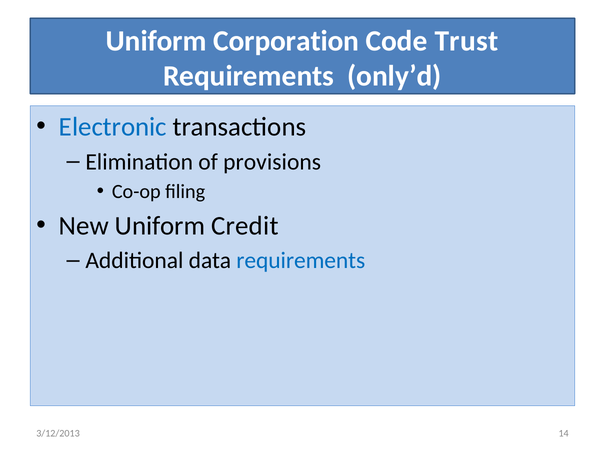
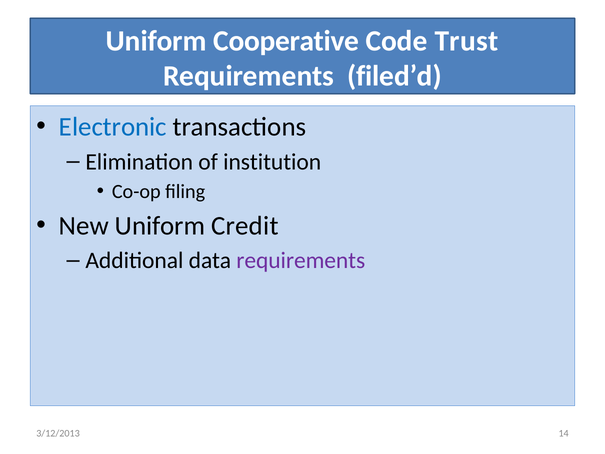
Corporation: Corporation -> Cooperative (286, 41)
only’d: only’d -> filed’d (395, 76)
provisions: provisions -> institution (272, 162)
requirements colour: blue -> purple (301, 261)
